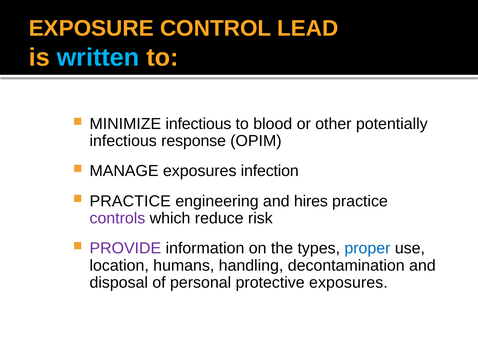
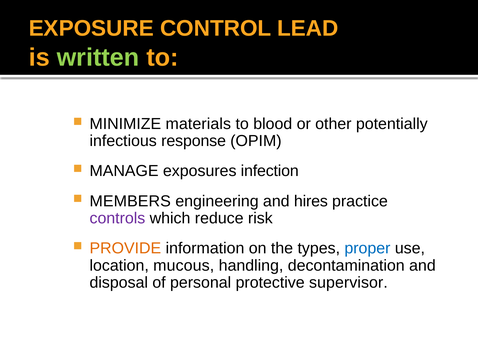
written colour: light blue -> light green (98, 58)
MINIMIZE infectious: infectious -> materials (198, 124)
PRACTICE: PRACTICE -> MEMBERS (130, 201)
PROVIDE colour: purple -> orange (125, 249)
humans: humans -> mucous (184, 266)
protective exposures: exposures -> supervisor (348, 283)
